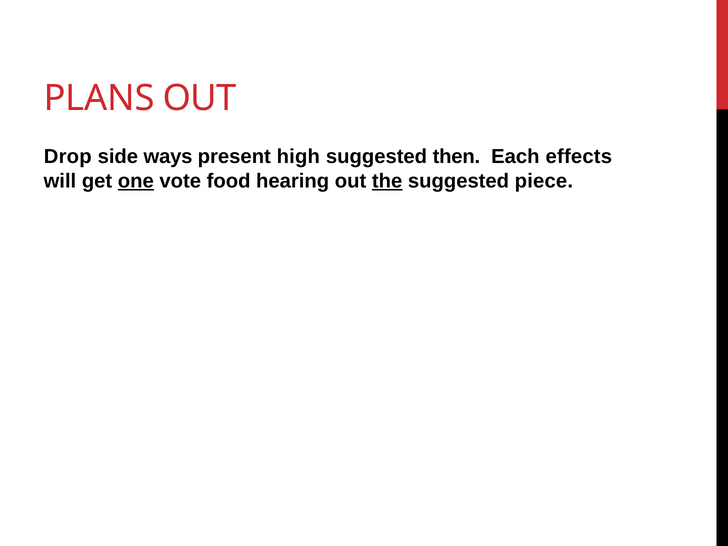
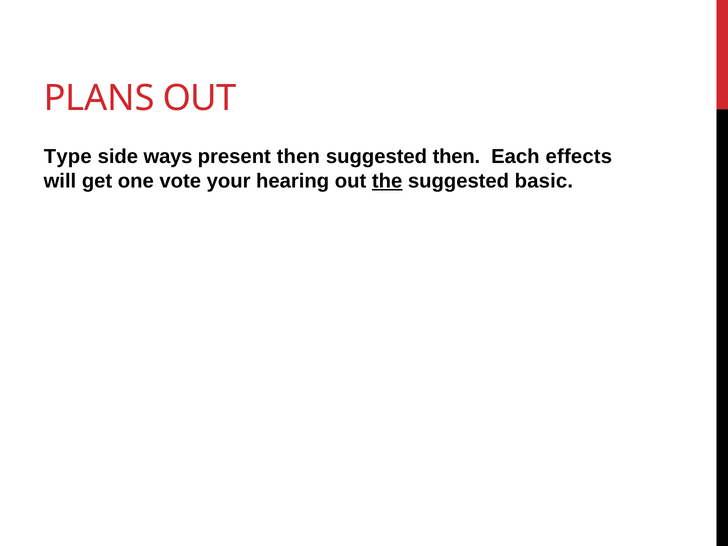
Drop: Drop -> Type (68, 157)
present high: high -> then (298, 157)
one underline: present -> none (136, 181)
food: food -> your (229, 181)
piece: piece -> basic (544, 181)
